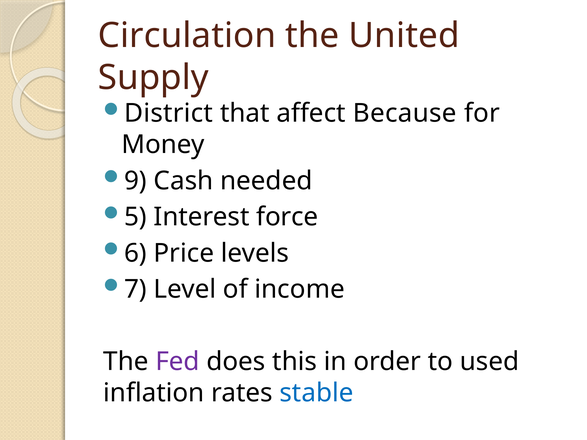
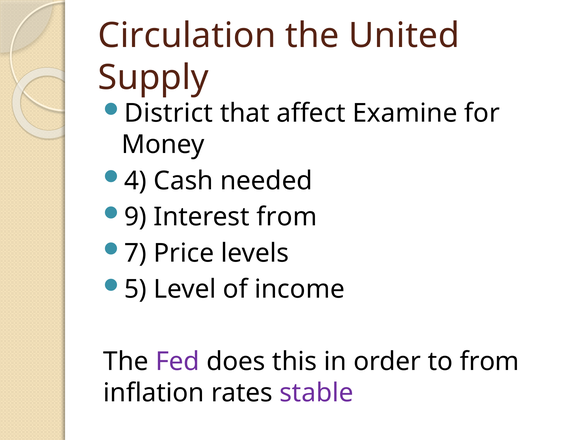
Because: Because -> Examine (405, 113)
9: 9 -> 4 (135, 181)
5: 5 -> 9 (135, 217)
Interest force: force -> from (287, 217)
6: 6 -> 7 (135, 253)
7: 7 -> 5 (135, 289)
to used: used -> from (490, 362)
stable colour: blue -> purple (317, 393)
